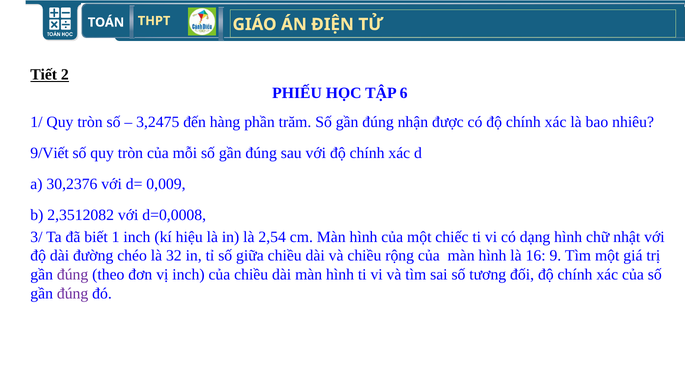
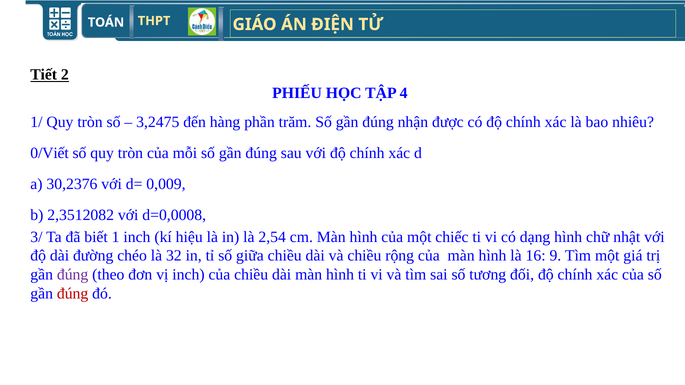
6: 6 -> 4 (404, 93)
9/Viết: 9/Viết -> 0/Viết (50, 153)
đúng colour: purple -> red (73, 294)
